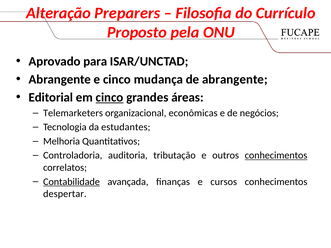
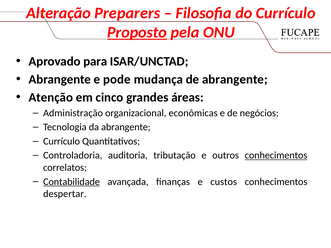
Proposto underline: none -> present (137, 32)
e cinco: cinco -> pode (117, 79)
Editorial: Editorial -> Atenção (51, 97)
cinco underline: present -> none (110, 97)
Telemarketers: Telemarketers -> Administração (73, 113)
da estudantes: estudantes -> abrangente (126, 127)
Melhoria: Melhoria -> Currículo (62, 141)
cursos: cursos -> custos (224, 182)
